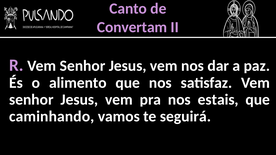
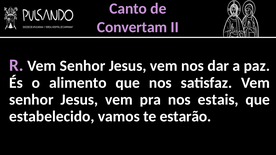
caminhando: caminhando -> estabelecido (52, 116)
seguirá: seguirá -> estarão (185, 116)
